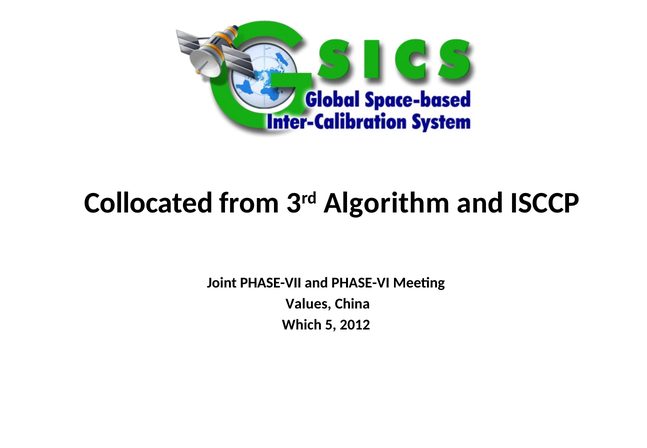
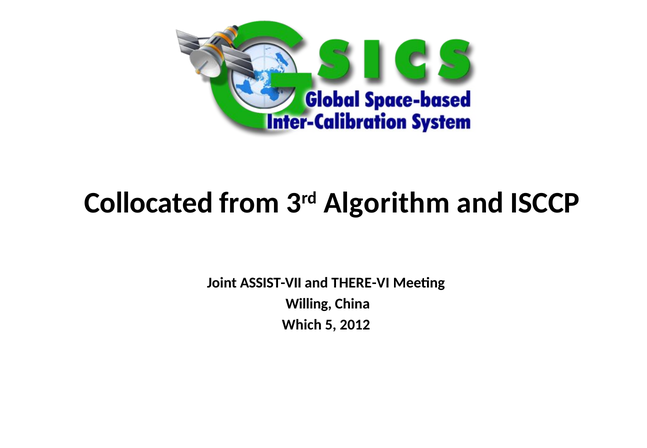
PHASE-VII: PHASE-VII -> ASSIST-VII (271, 283)
PHASE-VI: PHASE-VI -> THERE-VI (361, 283)
Values: Values -> Willing (309, 304)
